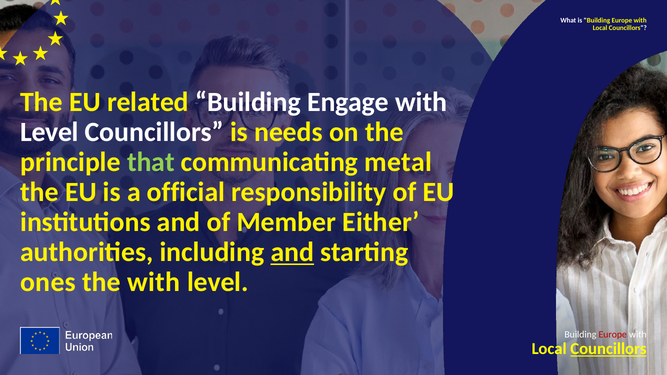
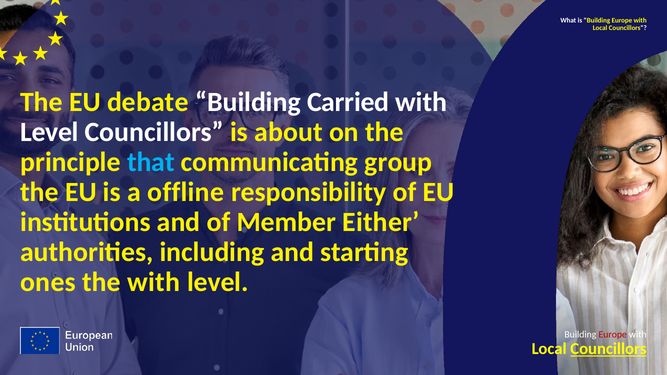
related: related -> debate (148, 102)
Engage: Engage -> Carried (348, 102)
needs: needs -> about (288, 132)
that colour: light green -> light blue (151, 162)
metal: metal -> group (398, 162)
official: official -> offline (186, 192)
and underline: present -> none (292, 252)
